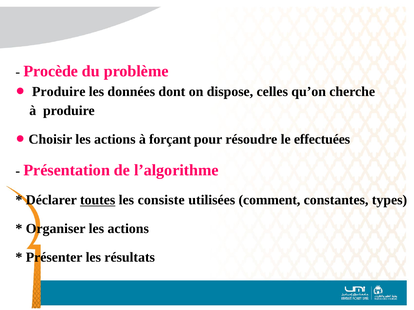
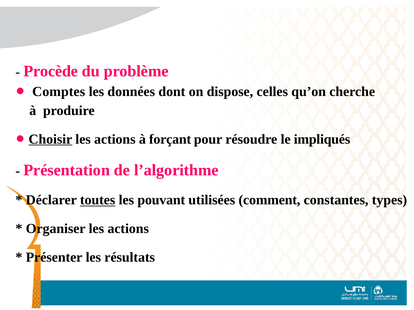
Produire: Produire -> Comptes (59, 92)
Choisir underline: none -> present (50, 139)
effectuées: effectuées -> impliqués (322, 139)
consiste: consiste -> pouvant (161, 200)
